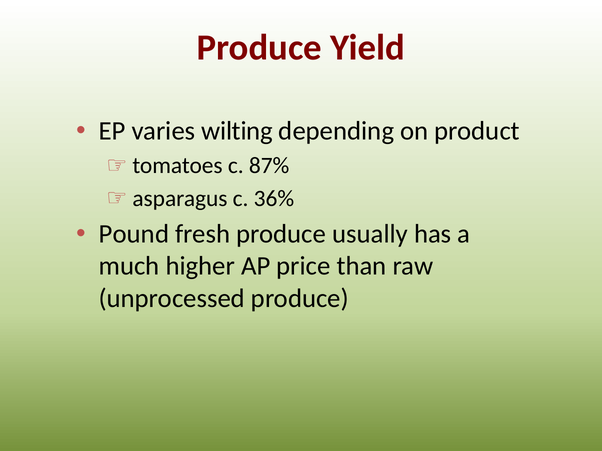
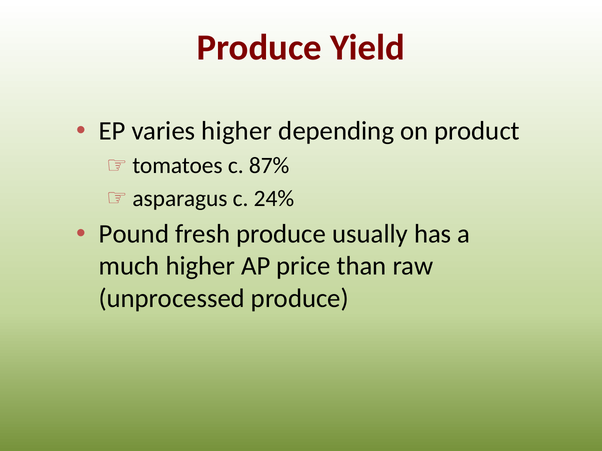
varies wilting: wilting -> higher (237, 131)
36%: 36% -> 24% (274, 199)
